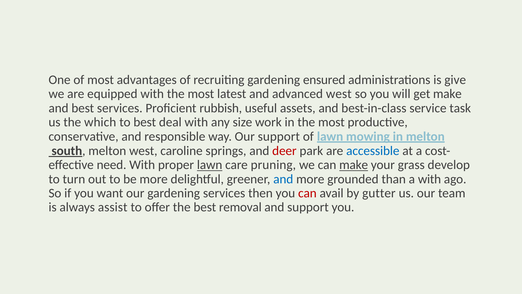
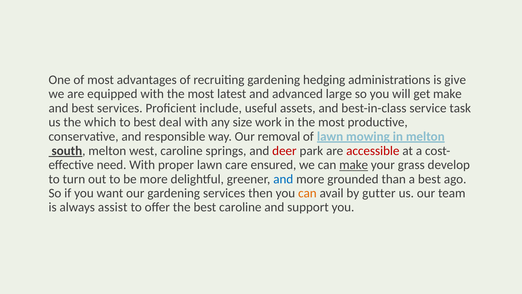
ensured: ensured -> hedging (324, 80)
advanced west: west -> large (339, 94)
rubbish: rubbish -> include (221, 108)
Our support: support -> removal (279, 136)
accessible colour: blue -> red (373, 151)
lawn underline: present -> none (210, 165)
pruning: pruning -> ensured (273, 165)
a with: with -> best (429, 179)
can colour: red -> orange (307, 193)
best removal: removal -> caroline (240, 207)
